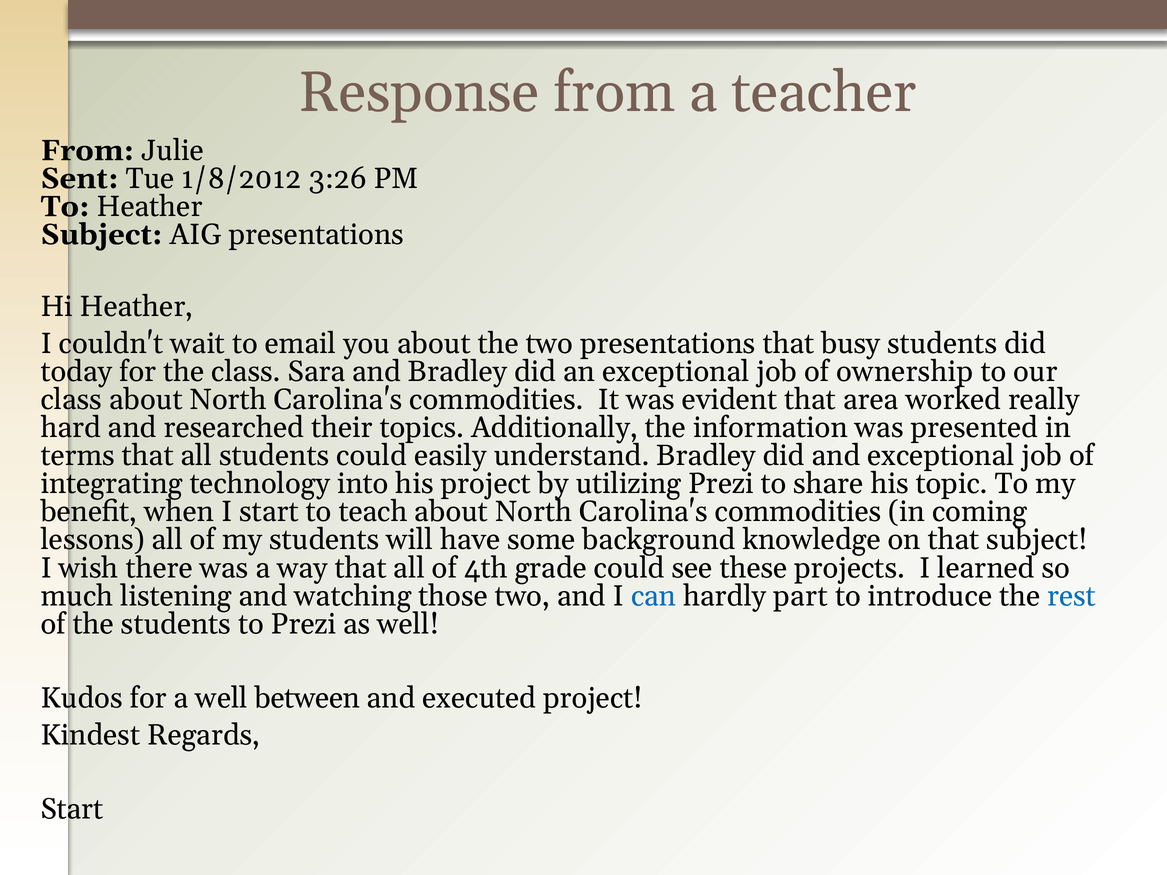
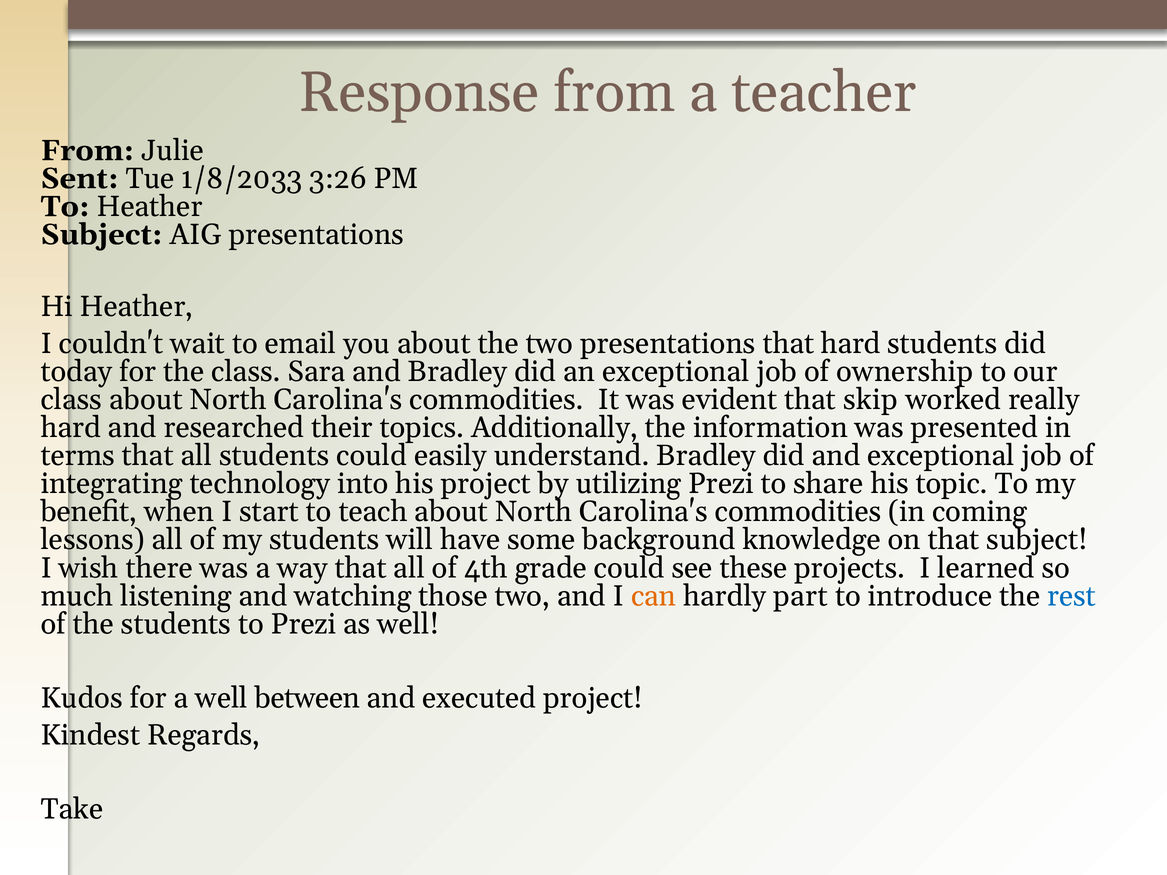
1/8/2012: 1/8/2012 -> 1/8/2033 (242, 179)
that busy: busy -> hard (851, 344)
area: area -> skip (871, 400)
can colour: blue -> orange (654, 596)
Start: Start -> Take (72, 809)
